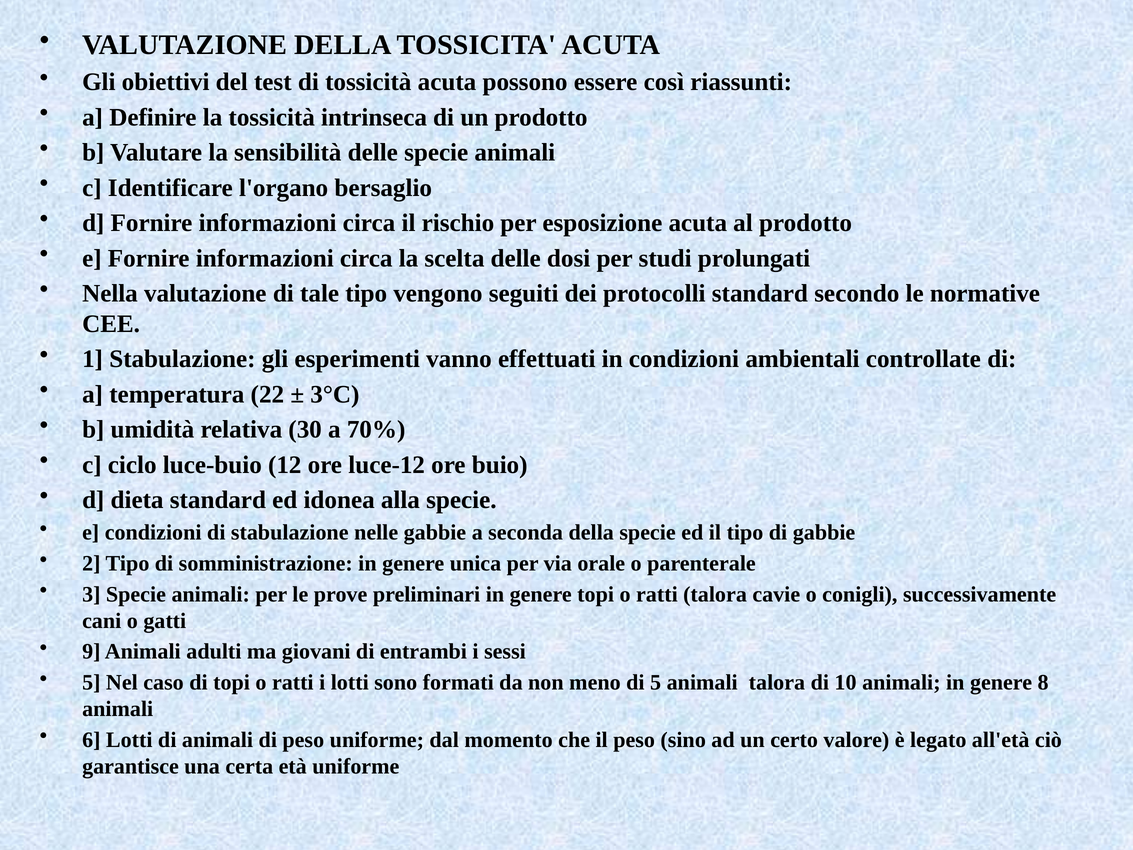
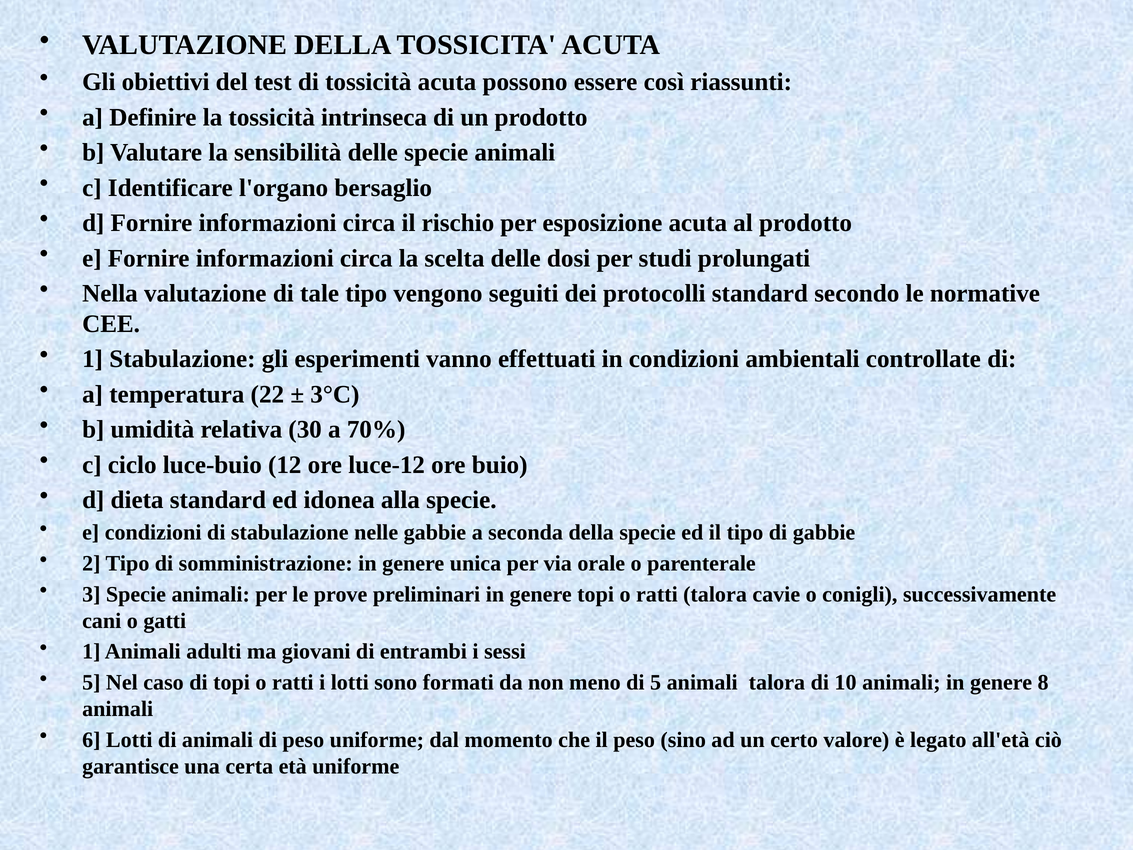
9: 9 -> 1 (91, 651)
